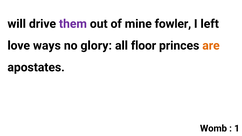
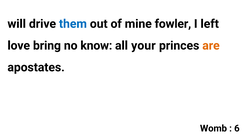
them colour: purple -> blue (73, 24)
ways: ways -> bring (47, 46)
glory: glory -> know (96, 46)
floor: floor -> your (143, 46)
1: 1 -> 6 (237, 129)
